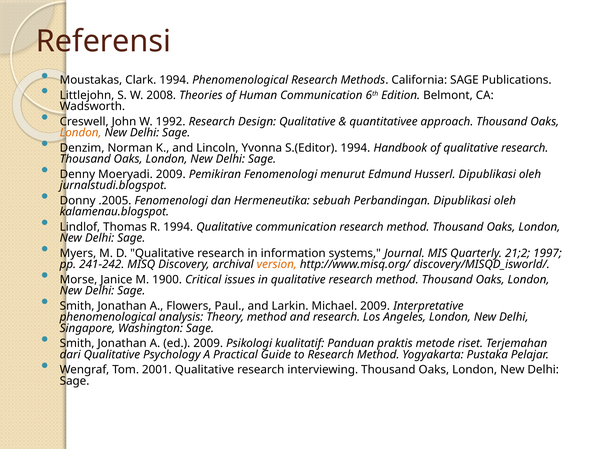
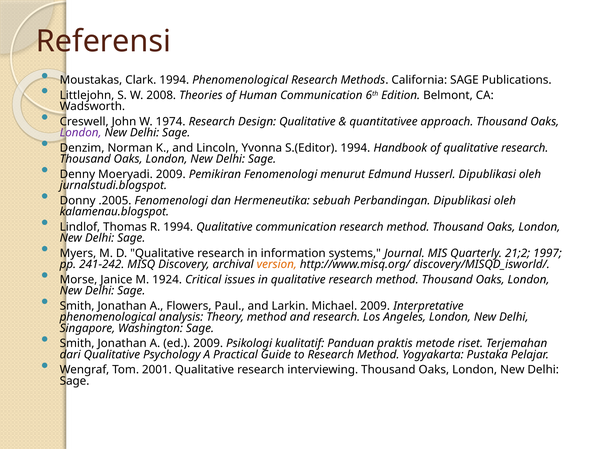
1992: 1992 -> 1974 (171, 121)
London colour: orange -> purple (81, 133)
1900: 1900 -> 1924 (167, 279)
